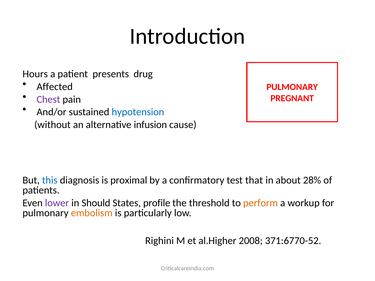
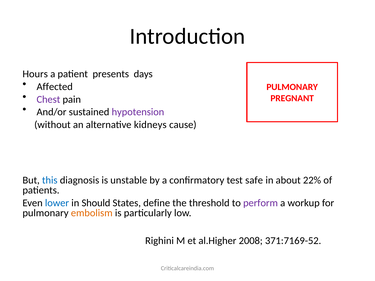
drug: drug -> days (143, 74)
hypotension colour: blue -> purple (138, 112)
infusion: infusion -> kidneys (150, 125)
proximal: proximal -> unstable (129, 180)
that: that -> safe (254, 180)
28%: 28% -> 22% (312, 180)
lower colour: purple -> blue (57, 203)
profile: profile -> define (157, 203)
perform colour: orange -> purple (261, 203)
371:6770-52: 371:6770-52 -> 371:7169-52 (293, 241)
